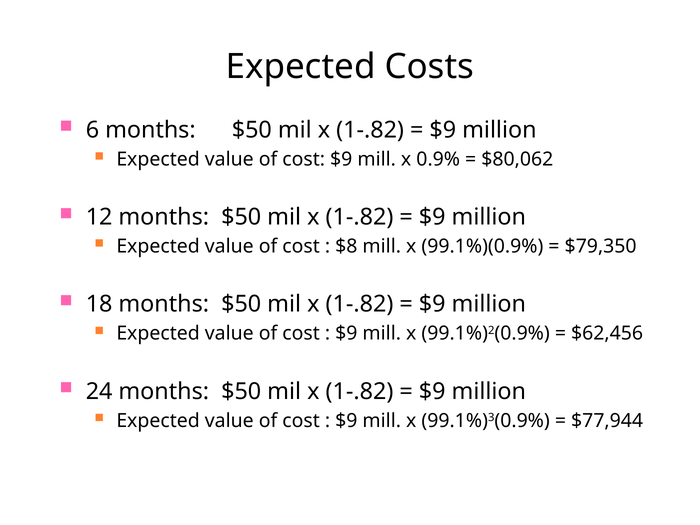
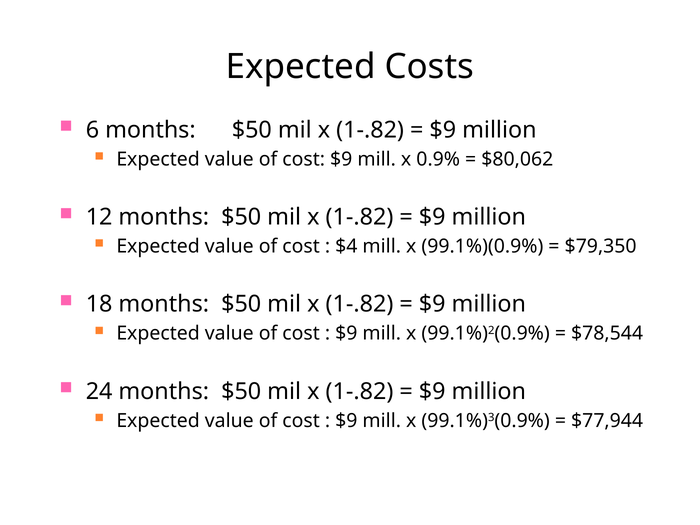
$8: $8 -> $4 (346, 246)
$62,456: $62,456 -> $78,544 (607, 333)
